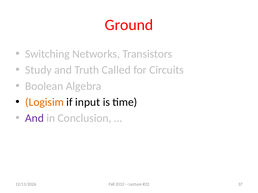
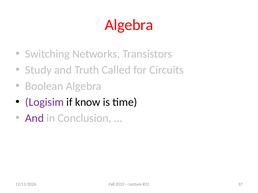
Ground: Ground -> Algebra (129, 25)
Logisim colour: orange -> purple (44, 102)
input: input -> know (88, 102)
